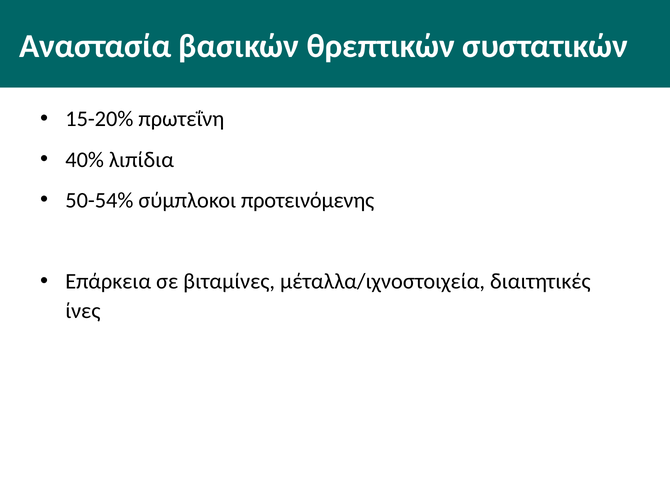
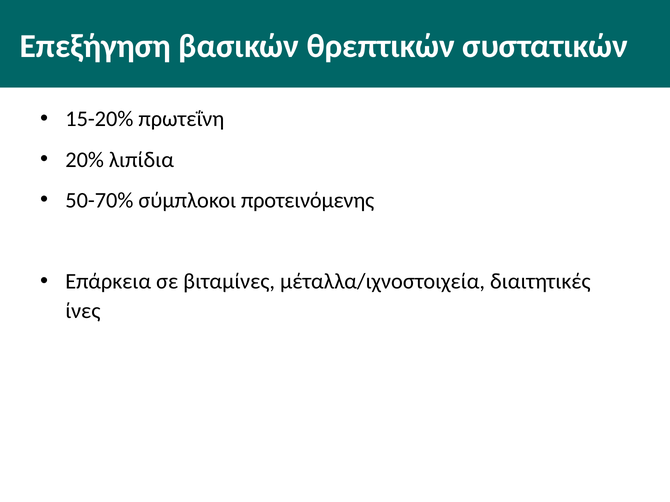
Αναστασία: Αναστασία -> Επεξήγηση (95, 46)
40%: 40% -> 20% (85, 160)
50-54%: 50-54% -> 50-70% (99, 200)
